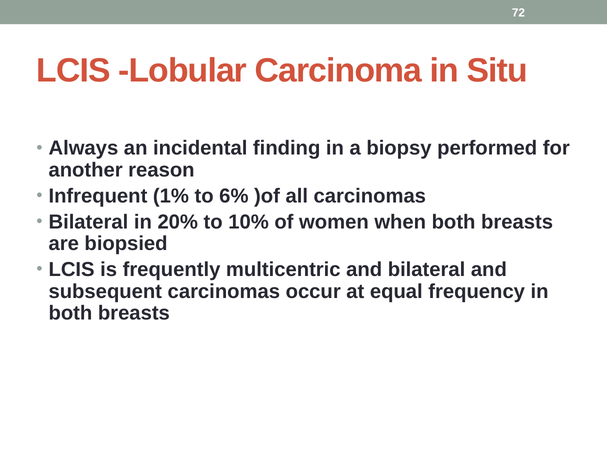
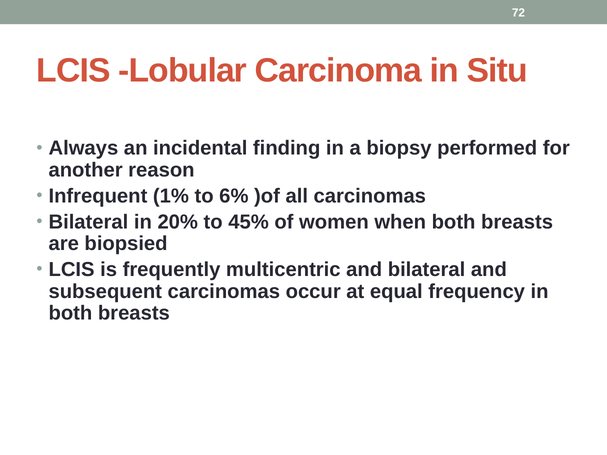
10%: 10% -> 45% (249, 222)
